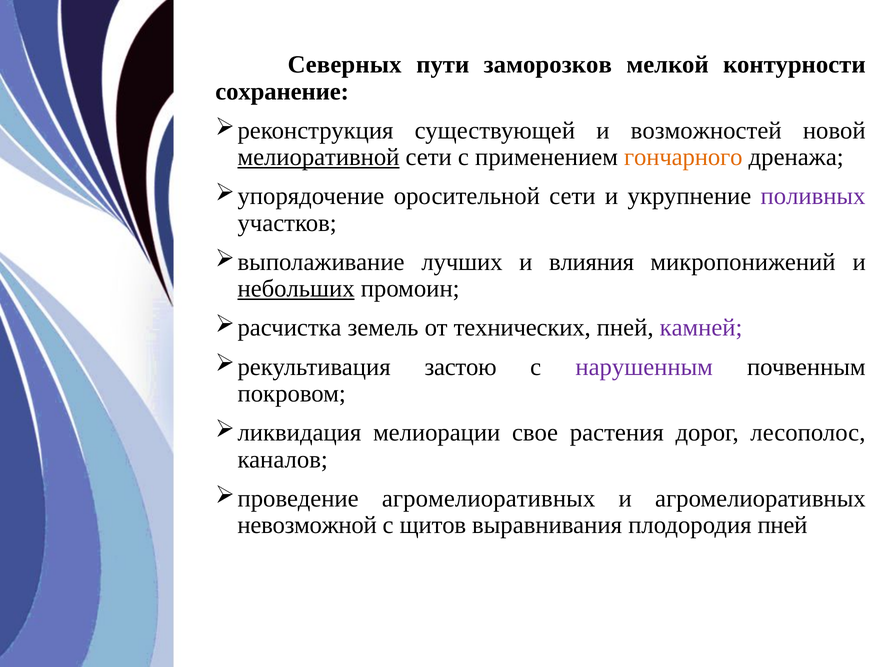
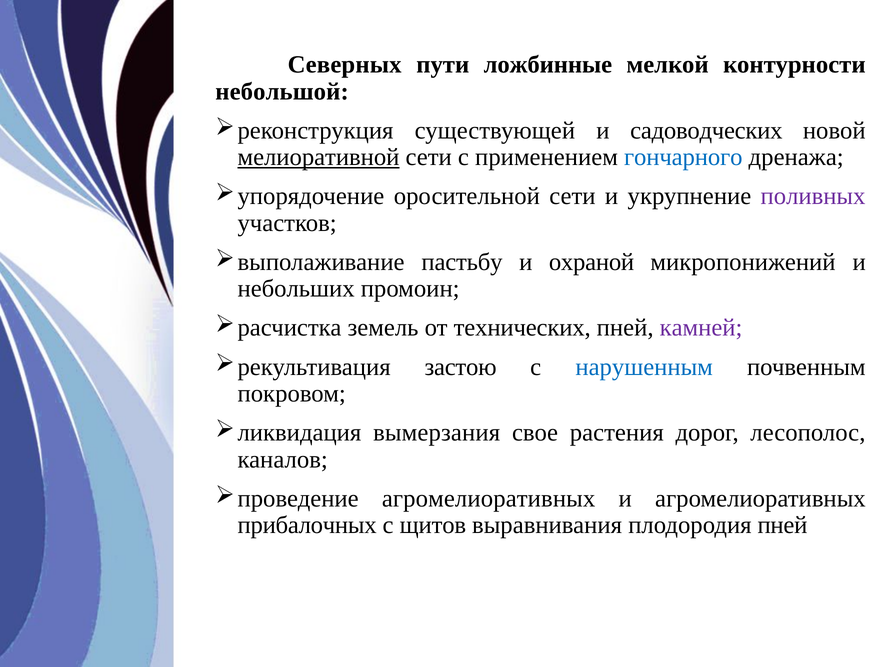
заморозков: заморозков -> ложбинные (548, 65)
сохранение: сохранение -> небольшой (282, 91)
возможностей: возможностей -> садоводческих (706, 130)
гончарного colour: orange -> blue (683, 157)
лучших: лучших -> пастьбу (462, 262)
влияния: влияния -> охраной (592, 262)
небольших underline: present -> none (296, 289)
нарушенным colour: purple -> blue (644, 367)
мелиорации: мелиорации -> вымерзания (437, 433)
невозможной: невозможной -> прибалочных (307, 525)
